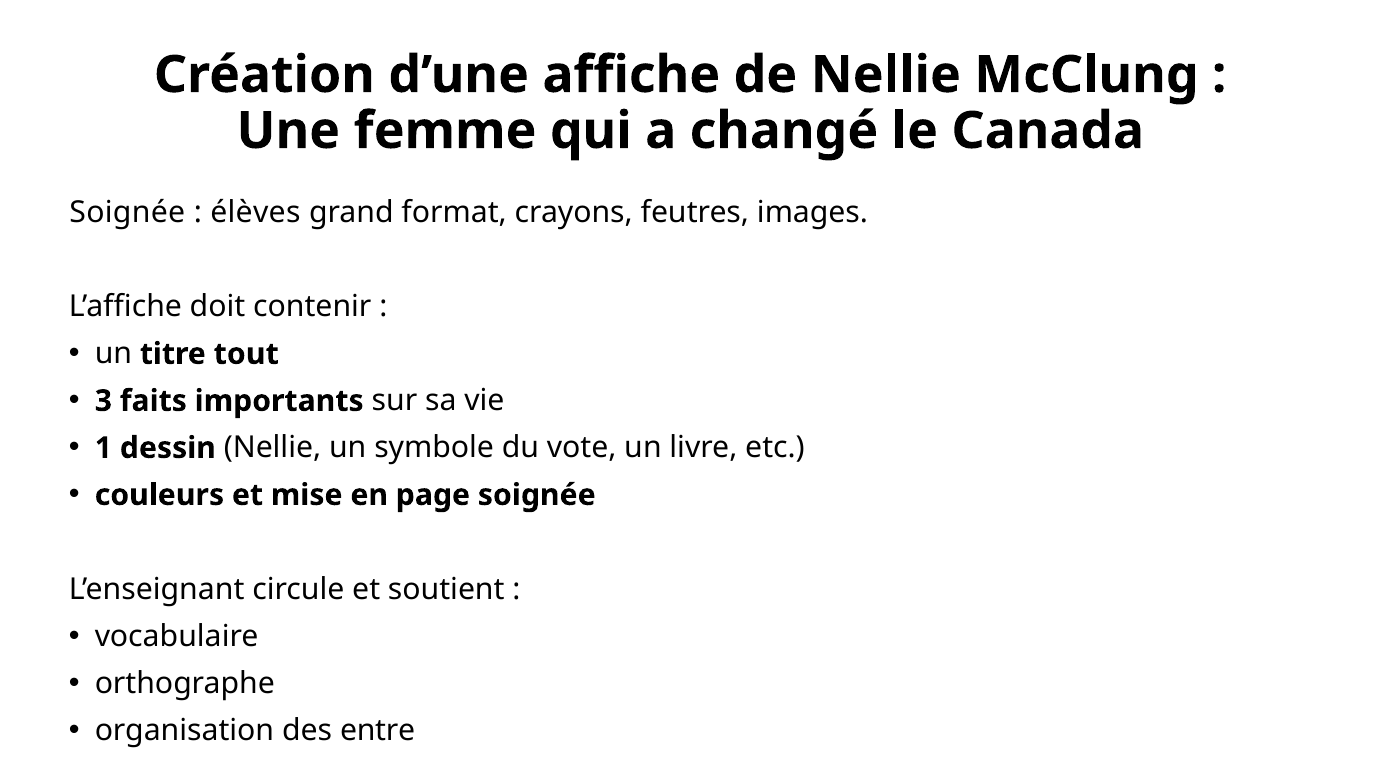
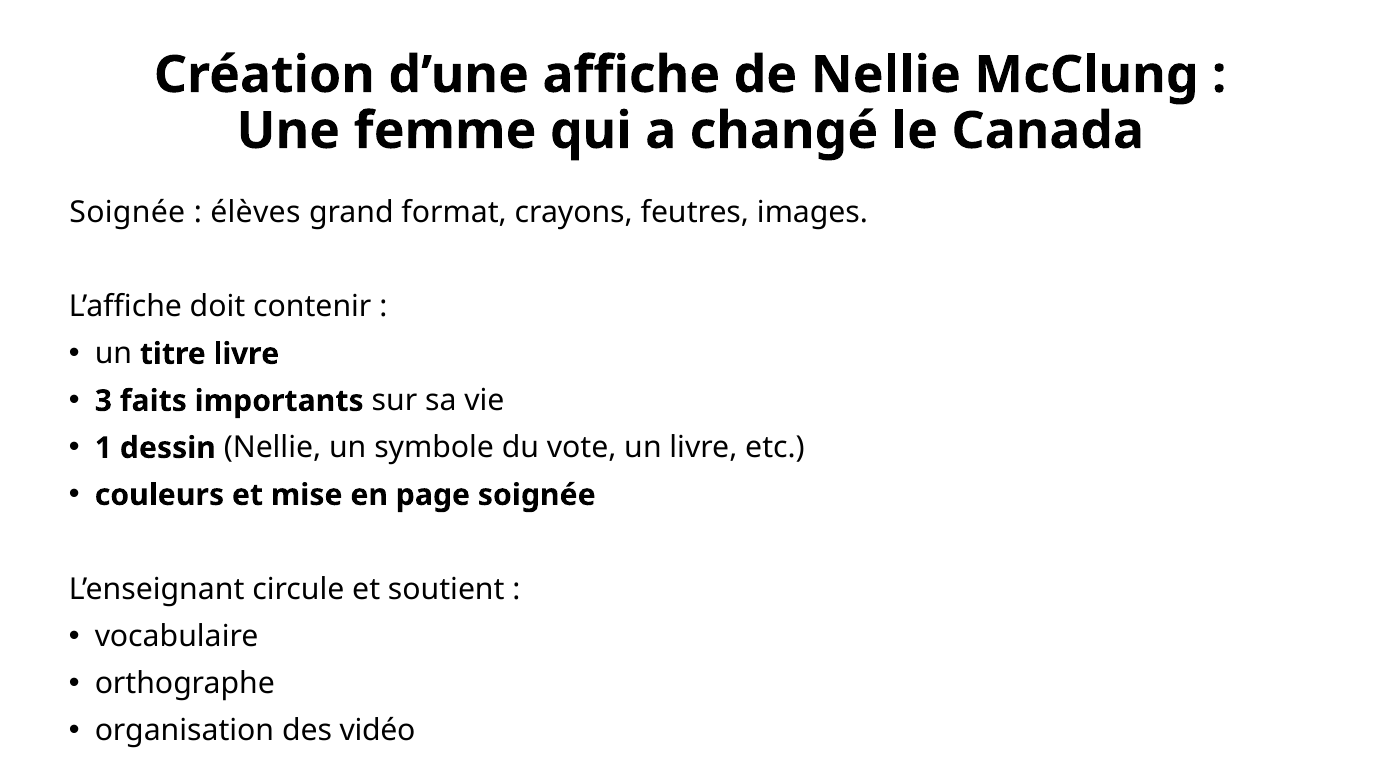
titre tout: tout -> livre (246, 354)
entre: entre -> vidéo (378, 730)
